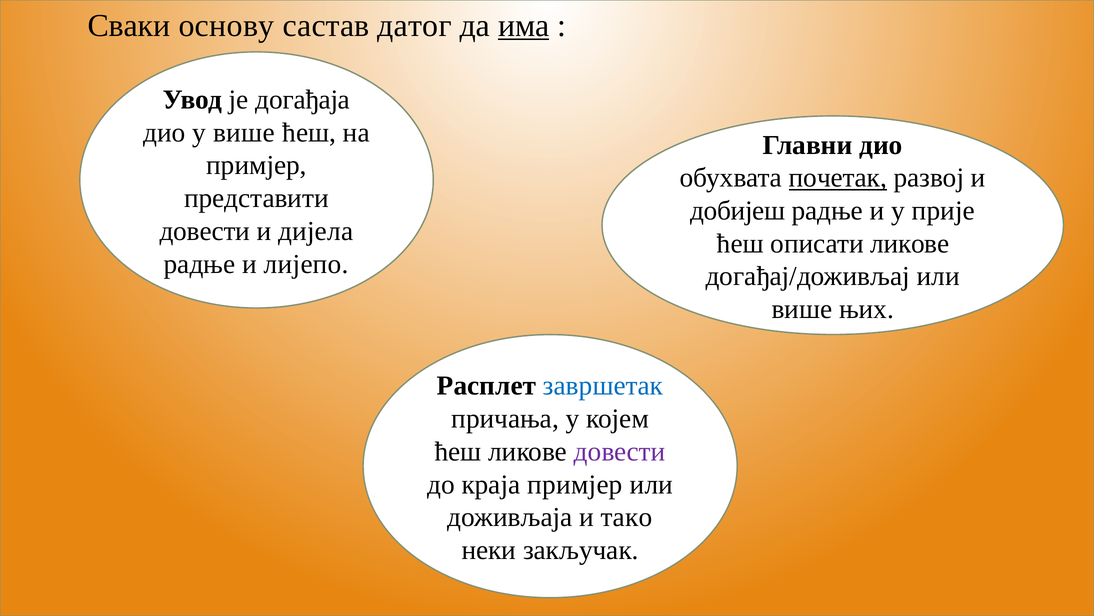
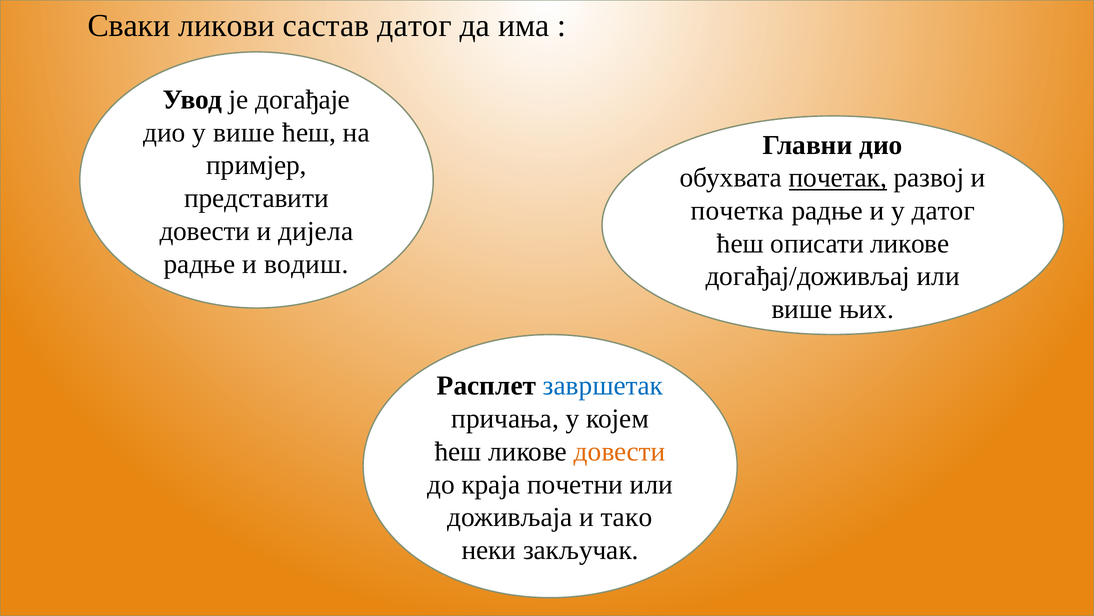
основу: основу -> ликови (227, 25)
има underline: present -> none (524, 25)
догађаја: догађаја -> догађаје (303, 100)
добијеш: добијеш -> почетка (737, 210)
у прије: прије -> датог (943, 210)
лијепо: лијепо -> водиш (306, 264)
довести colour: purple -> orange (620, 451)
краја примјер: примјер -> почетни (575, 484)
